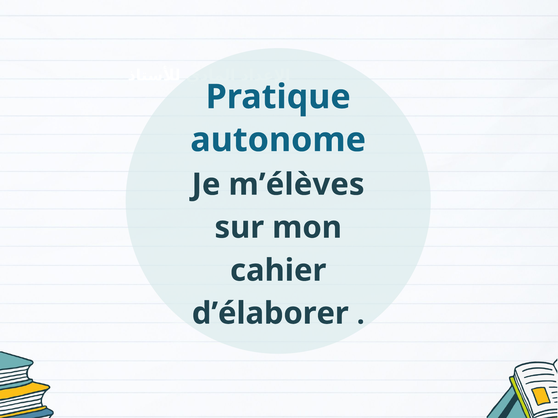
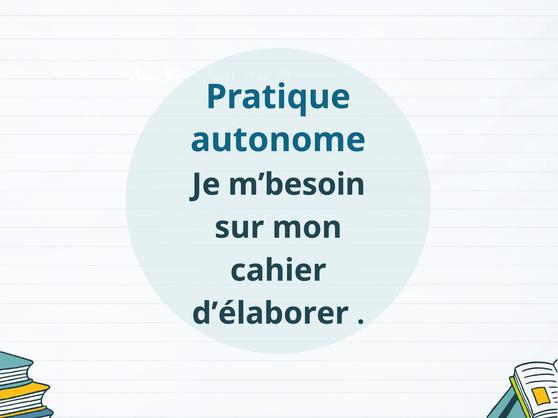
m’élèves: m’élèves -> m’besoin (297, 185)
